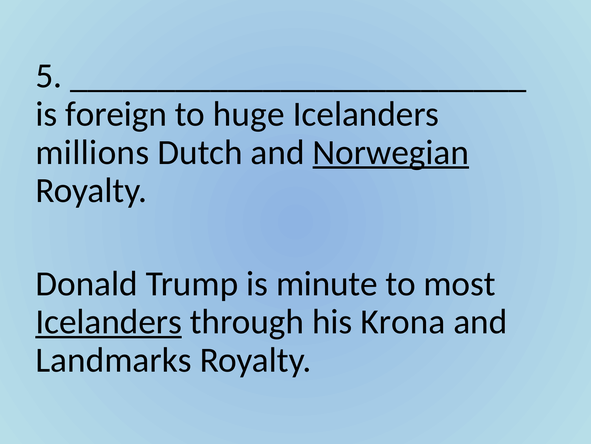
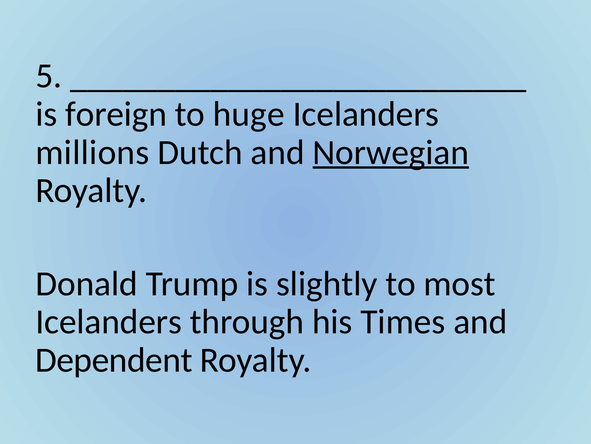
minute: minute -> slightly (327, 283)
Icelanders underline: present -> none (109, 321)
Krona: Krona -> Times (403, 321)
Landmarks: Landmarks -> Dependent (114, 360)
